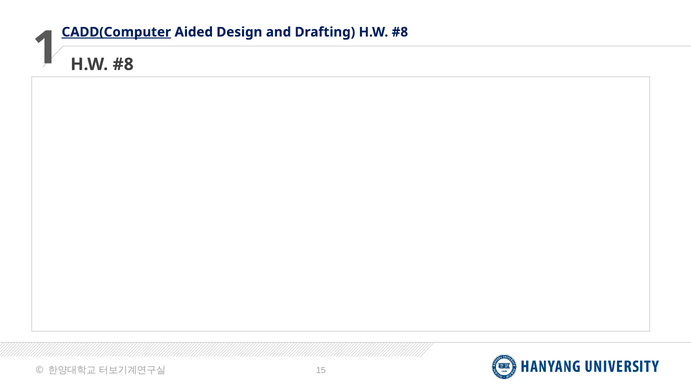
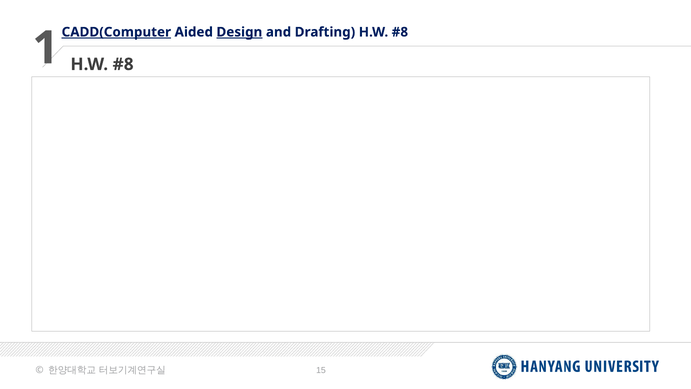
Design underline: none -> present (239, 32)
